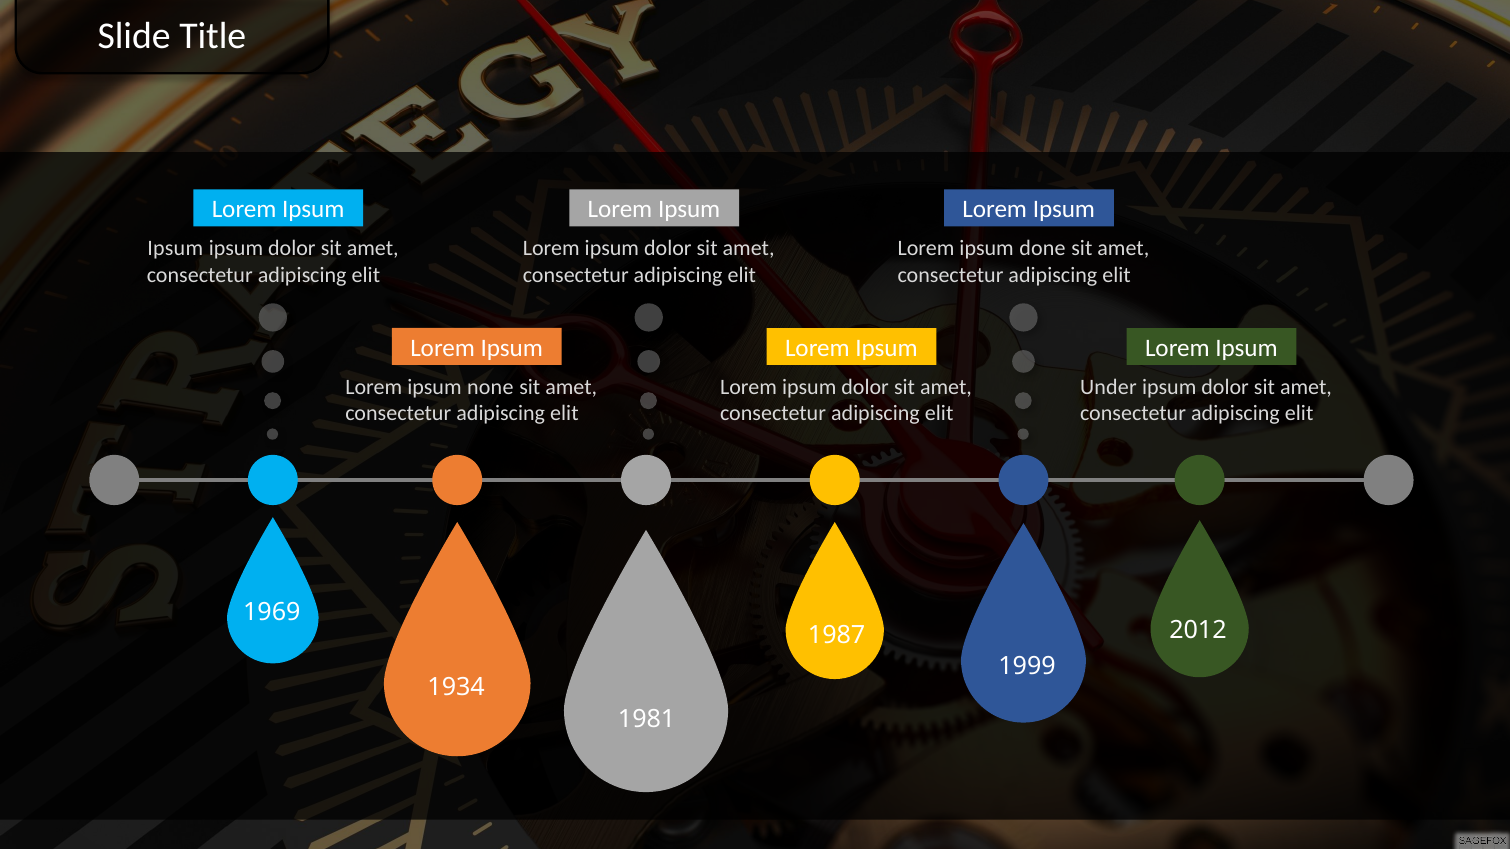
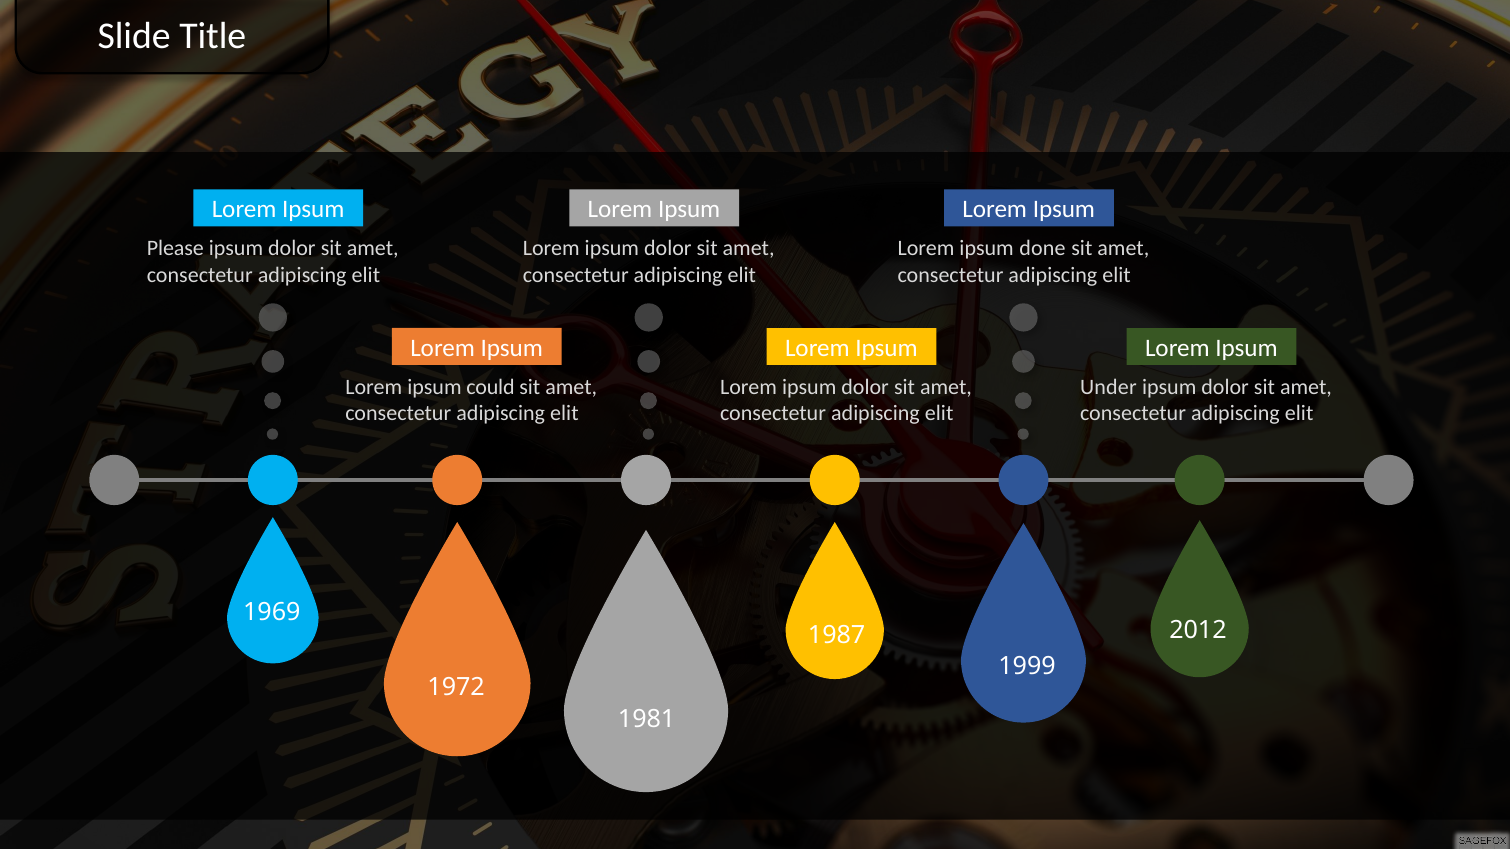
Ipsum: Ipsum -> Please (175, 249)
none: none -> could (491, 387)
1934: 1934 -> 1972 (456, 688)
